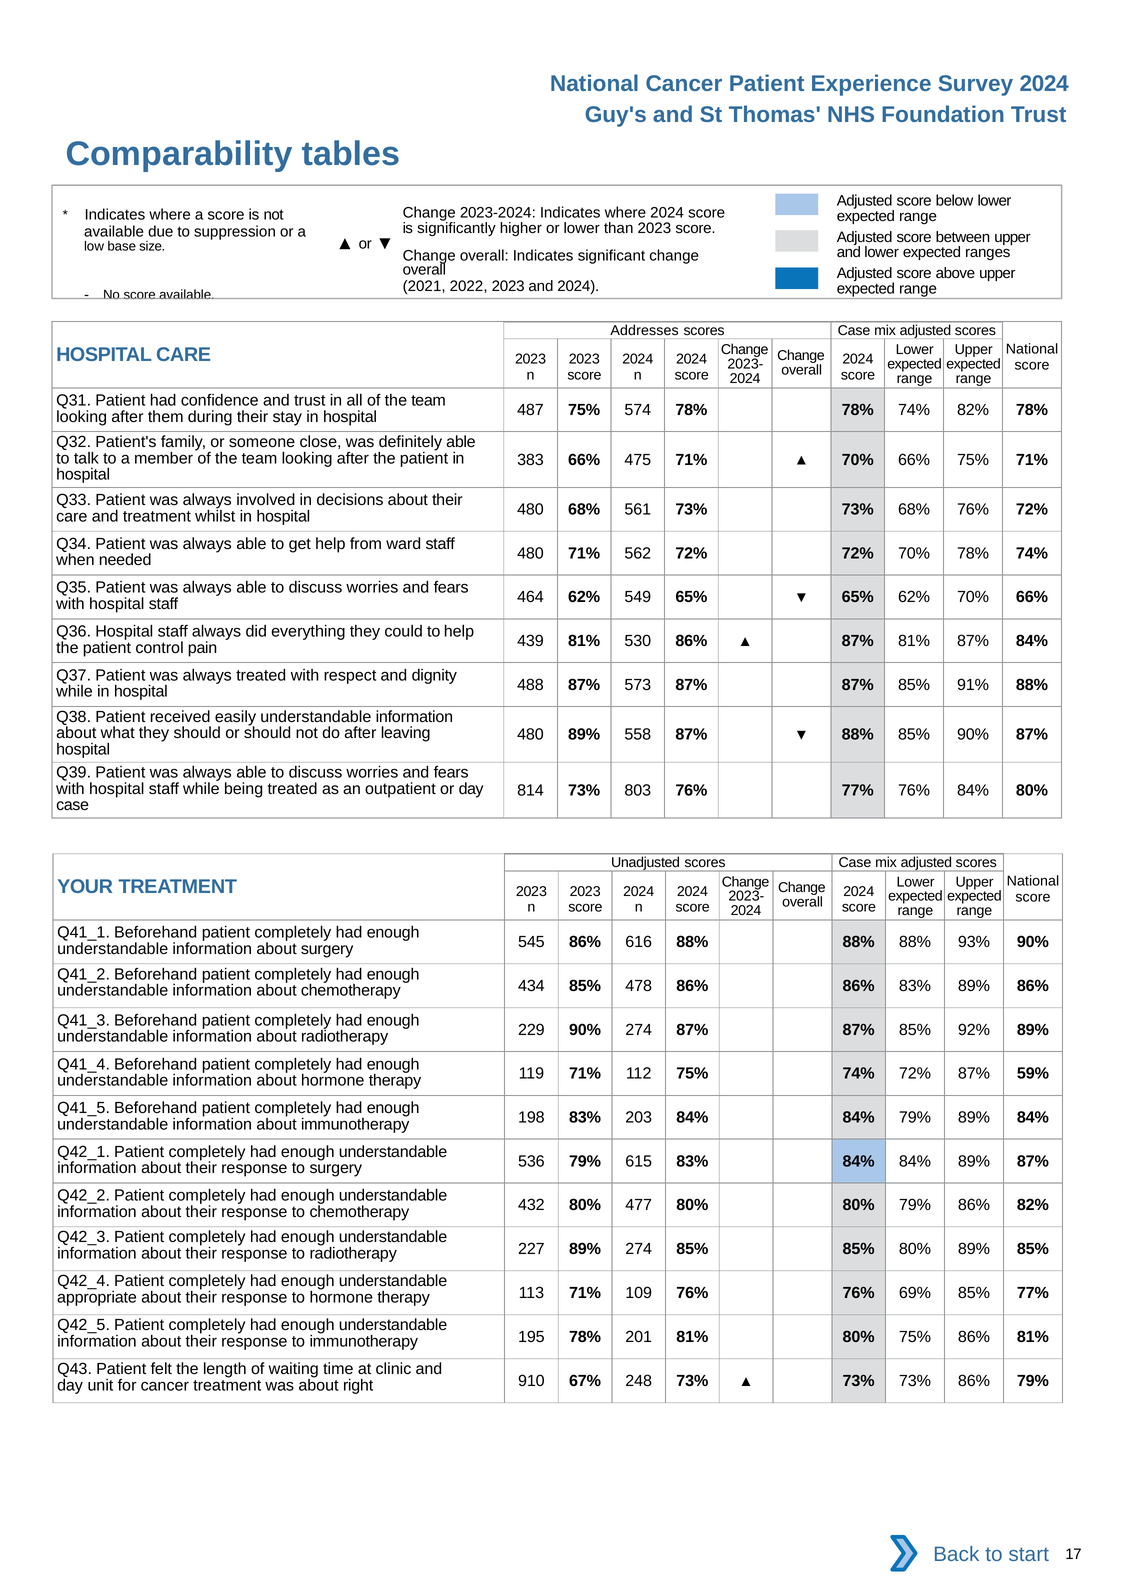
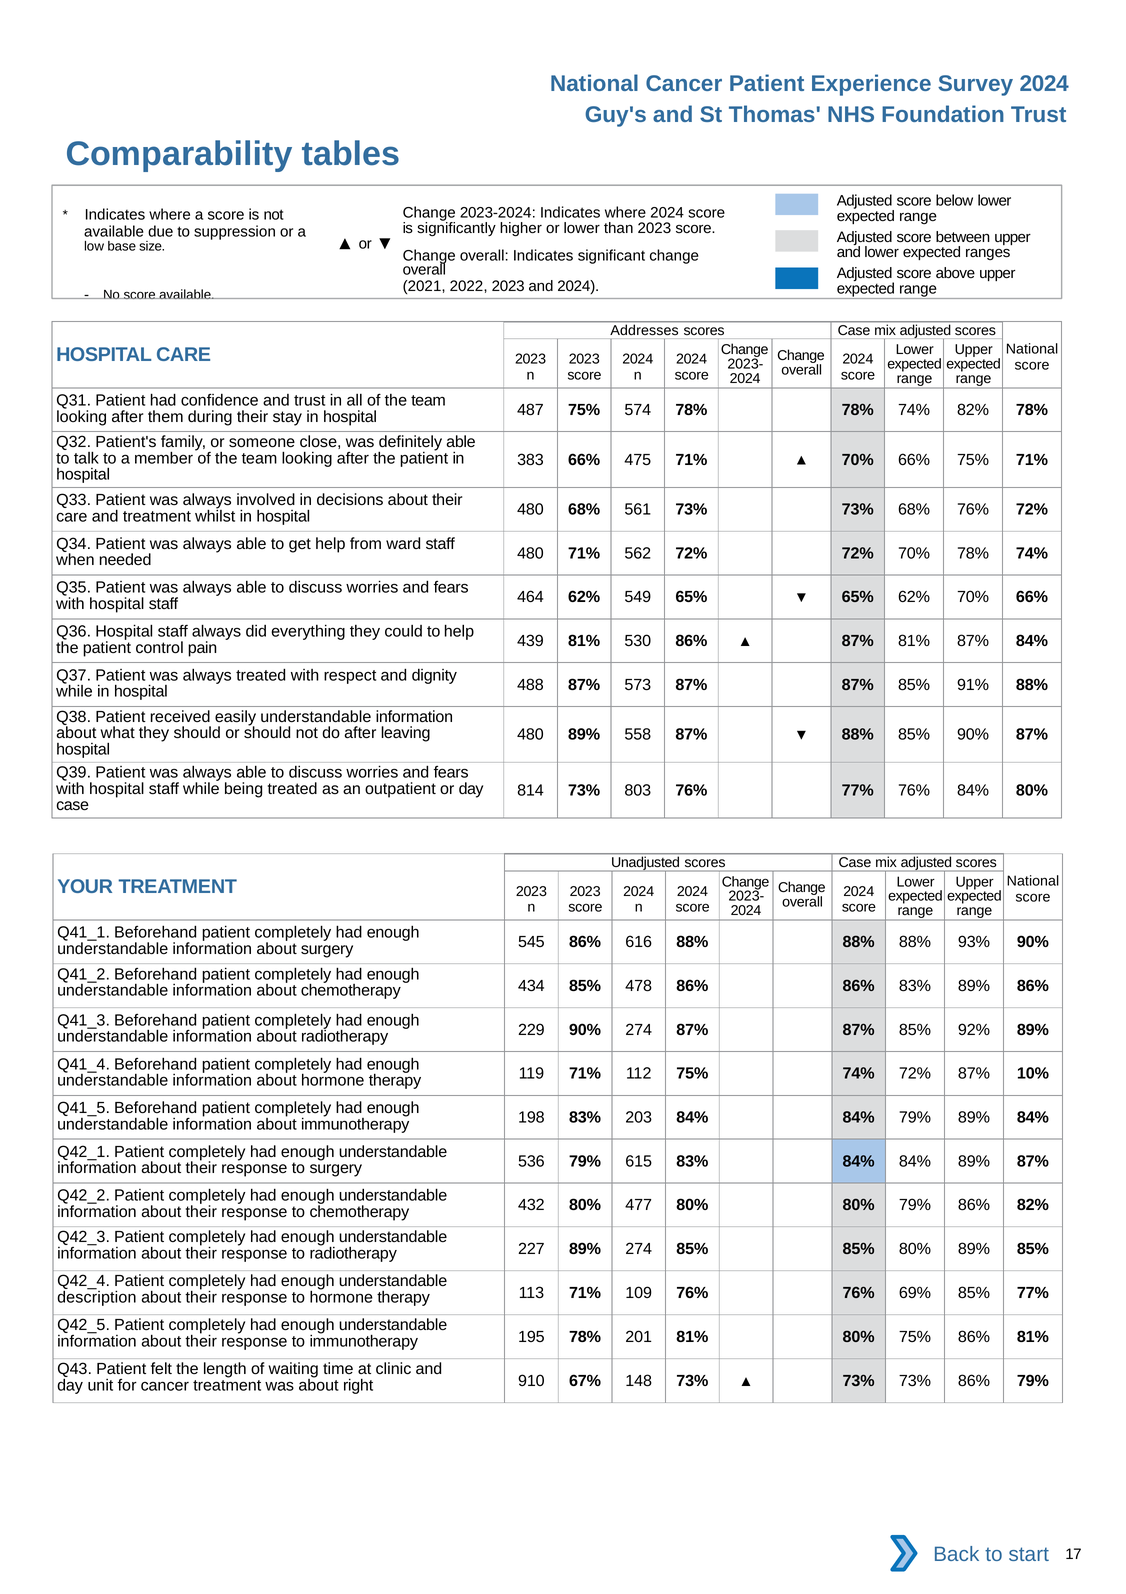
59%: 59% -> 10% (1033, 1073)
appropriate: appropriate -> description (97, 1297)
248: 248 -> 148 (639, 1380)
